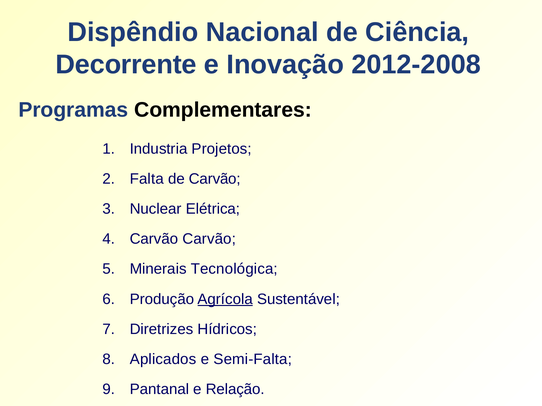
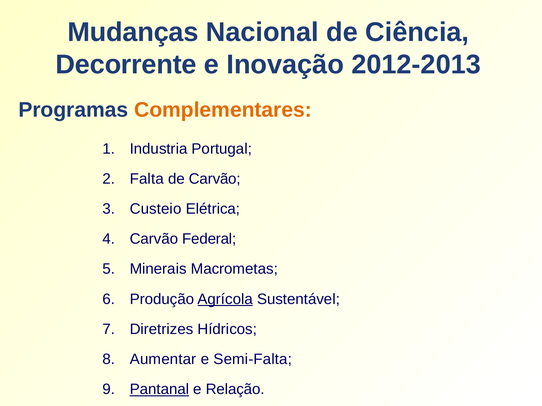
Dispêndio: Dispêndio -> Mudanças (133, 32)
2012-2008: 2012-2008 -> 2012-2013 (416, 65)
Complementares colour: black -> orange (223, 110)
Projetos: Projetos -> Portugal (222, 149)
Nuclear: Nuclear -> Custeio (156, 209)
Carvão Carvão: Carvão -> Federal (209, 239)
Tecnológica: Tecnológica -> Macrometas (234, 269)
Aplicados: Aplicados -> Aumentar (163, 360)
Pantanal underline: none -> present (159, 390)
